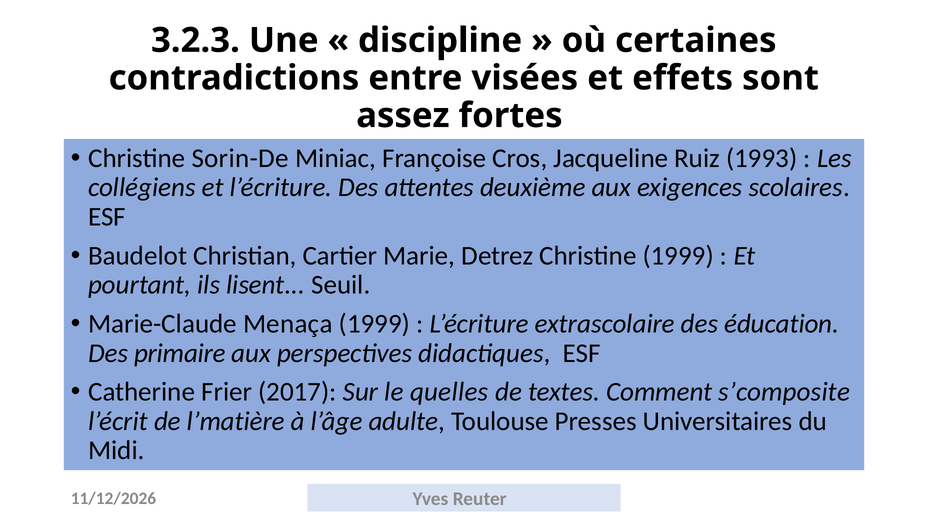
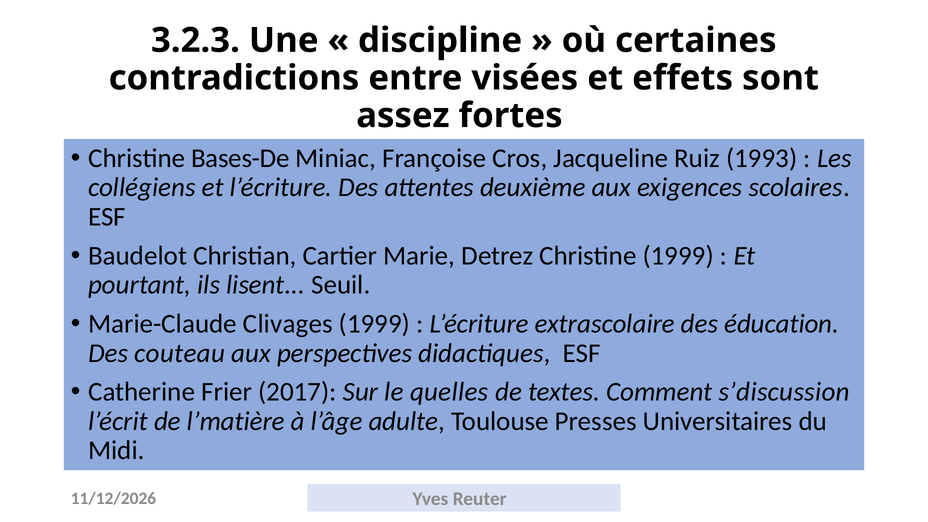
Sorin-De: Sorin-De -> Bases-De (240, 158)
Menaça: Menaça -> Clivages (288, 324)
primaire: primaire -> couteau (180, 353)
s’composite: s’composite -> s’discussion (784, 392)
